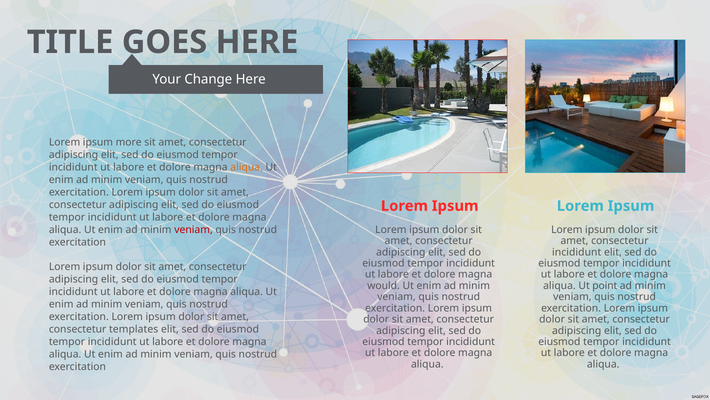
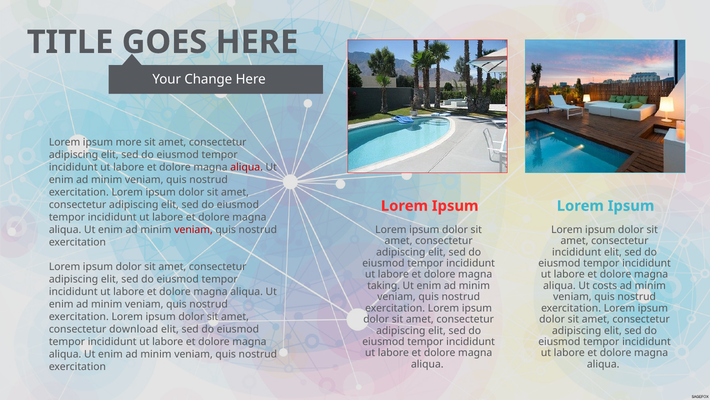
aliqua colour: orange -> red (247, 167)
would: would -> taking (384, 285)
point: point -> costs (605, 285)
templates: templates -> download (134, 329)
